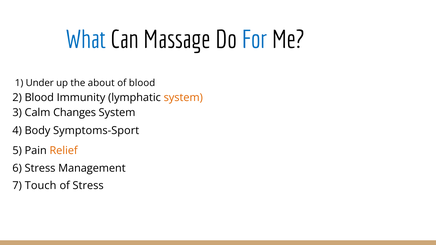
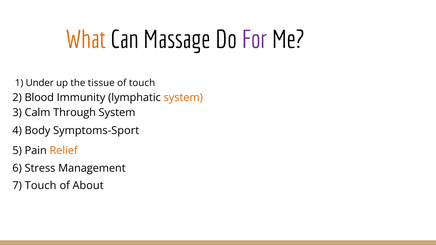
What colour: blue -> orange (86, 40)
For colour: blue -> purple (255, 40)
about: about -> tissue (101, 83)
of blood: blood -> touch (142, 83)
Changes: Changes -> Through (75, 113)
of Stress: Stress -> About (88, 186)
